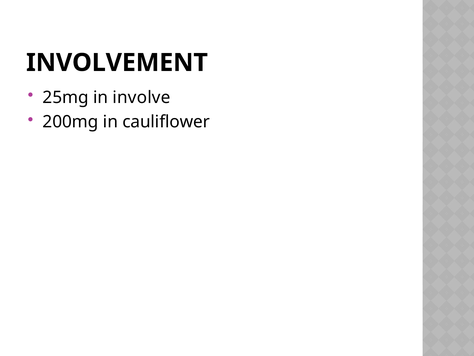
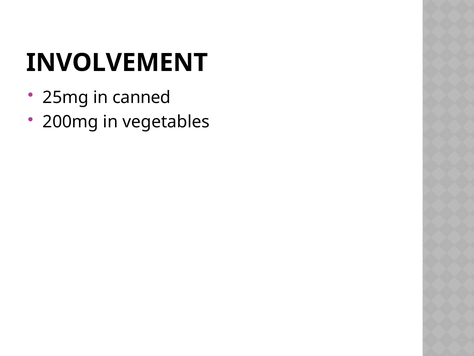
involve: involve -> canned (142, 97)
cauliflower: cauliflower -> vegetables (166, 122)
